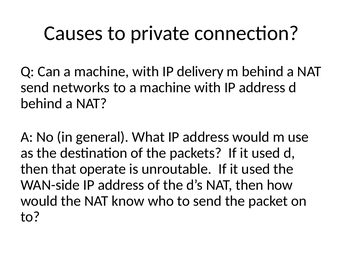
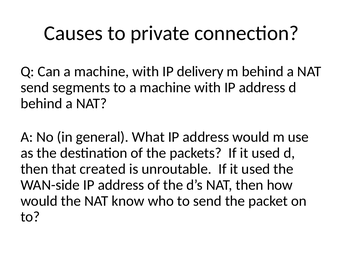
networks: networks -> segments (81, 88)
operate: operate -> created (103, 169)
